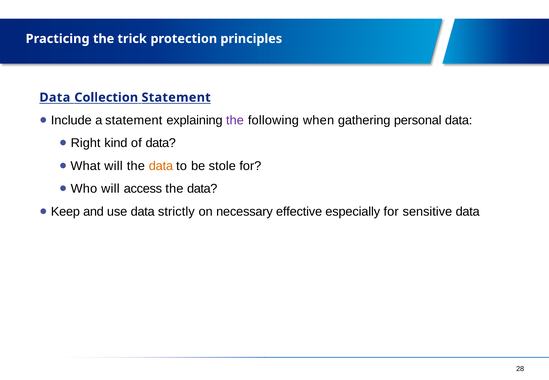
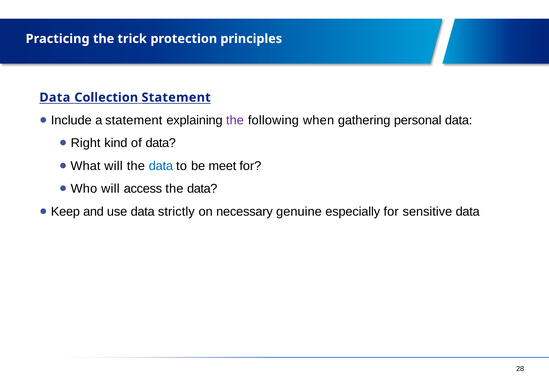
data colour: orange -> blue (161, 166)
stole: stole -> meet (222, 166)
effective: effective -> genuine (299, 212)
